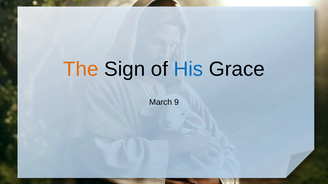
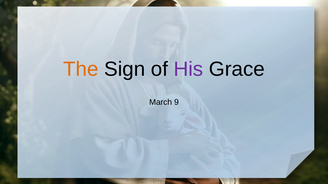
His colour: blue -> purple (188, 69)
